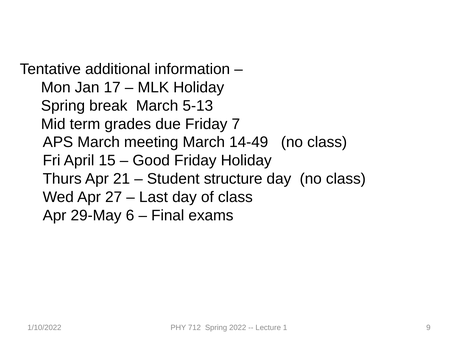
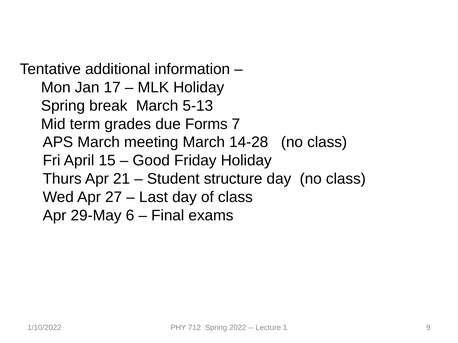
due Friday: Friday -> Forms (206, 124)
14-49: 14-49 -> 14-28 (249, 142)
